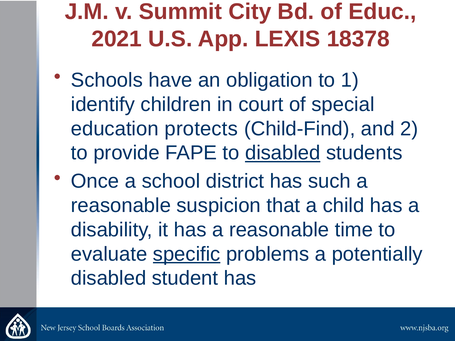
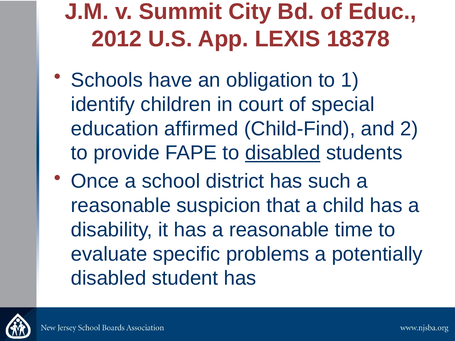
2021: 2021 -> 2012 (117, 39)
protects: protects -> affirmed (201, 129)
specific underline: present -> none (187, 254)
